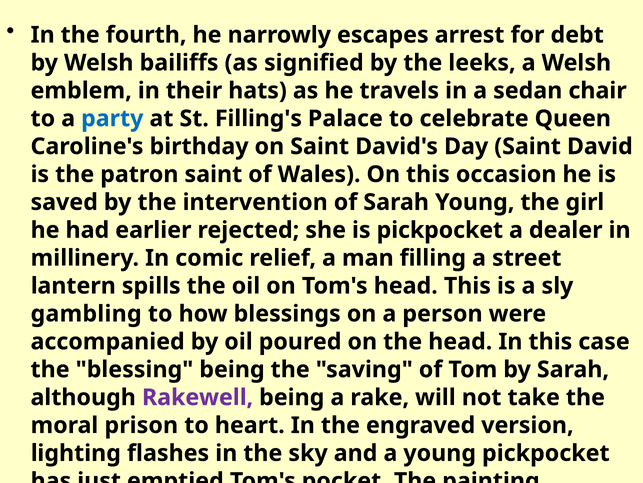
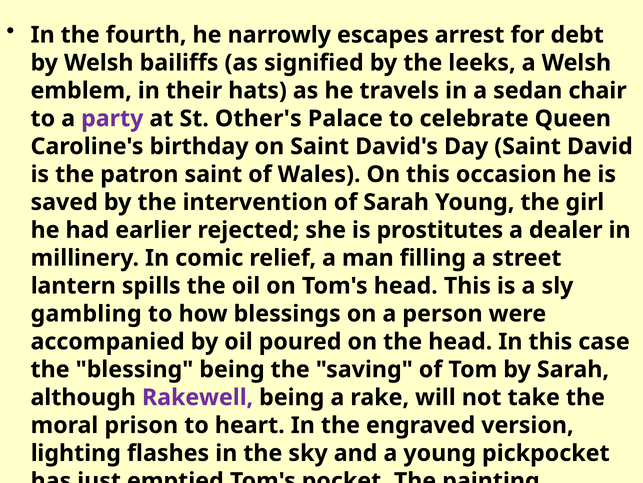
party colour: blue -> purple (112, 118)
Filling's: Filling's -> Other's (258, 118)
is pickpocket: pickpocket -> prostitutes (440, 230)
